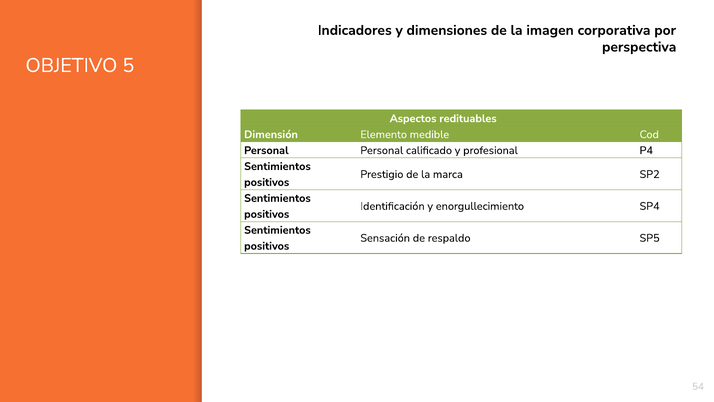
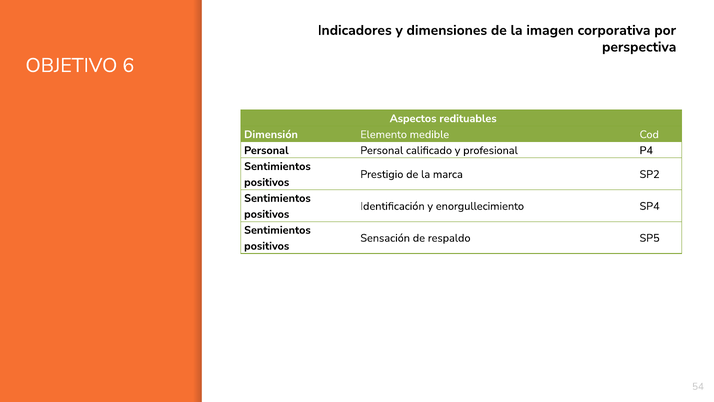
5: 5 -> 6 (128, 65)
